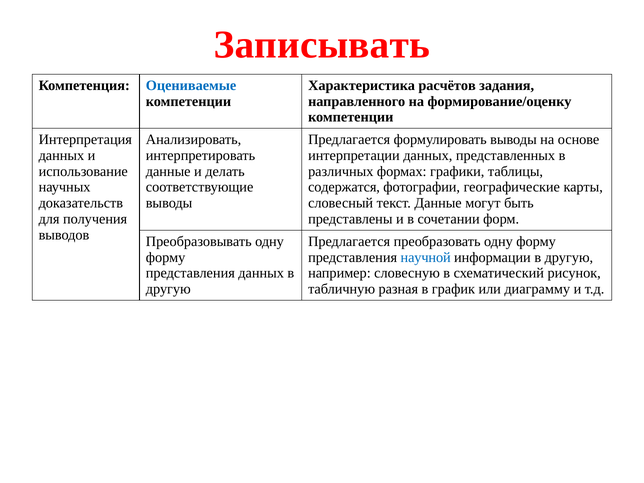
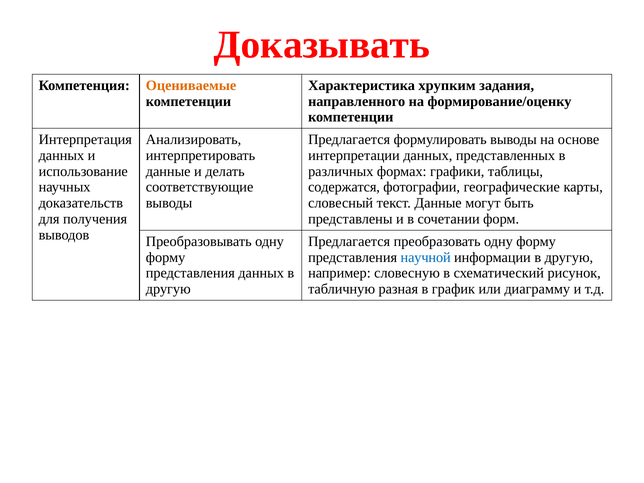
Записывать: Записывать -> Доказывать (322, 45)
Оцениваемые colour: blue -> orange (191, 85)
расчётов: расчётов -> хрупким (447, 85)
